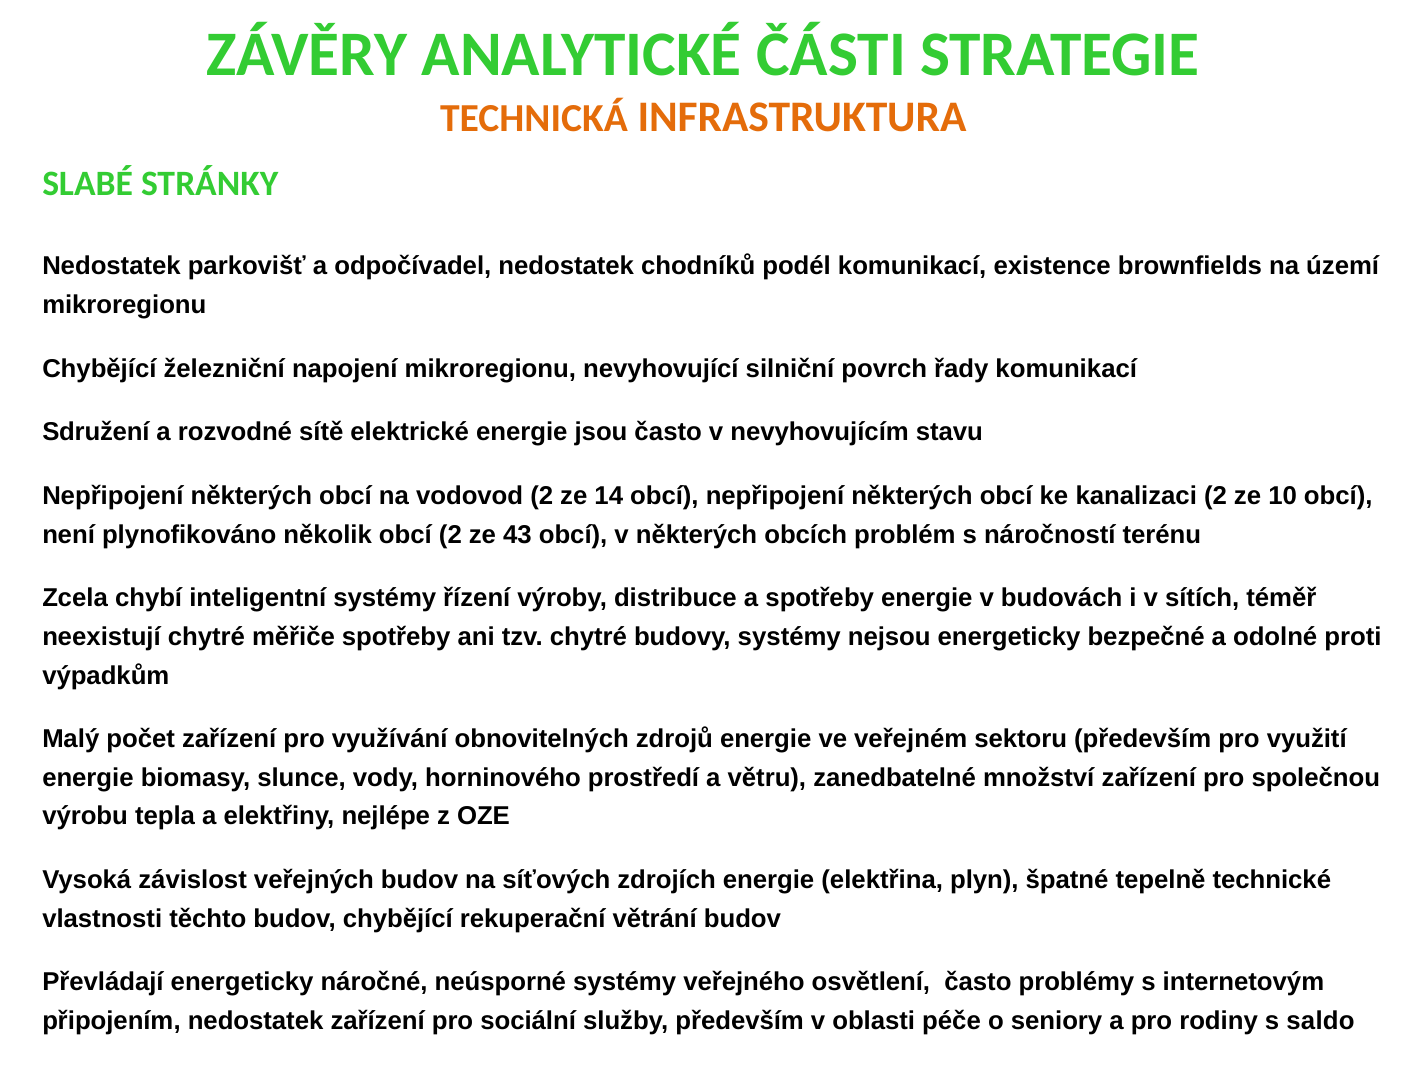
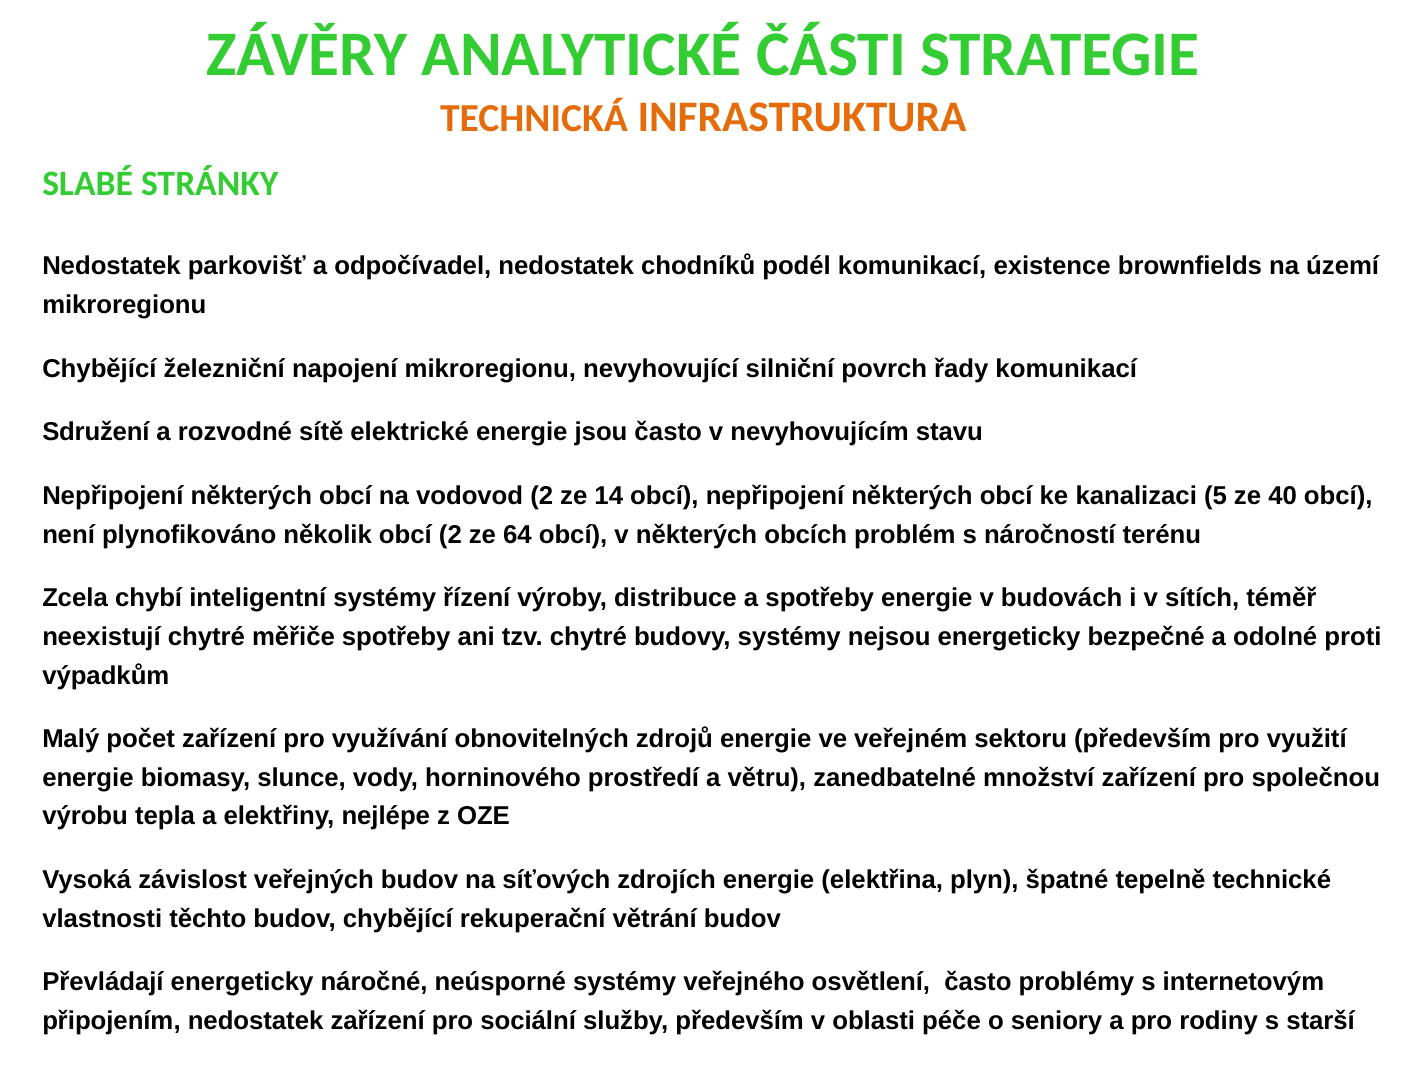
kanalizaci 2: 2 -> 5 (1215, 496)
10: 10 -> 40 (1283, 496)
43: 43 -> 64 (517, 534)
saldo: saldo -> starší (1321, 1021)
